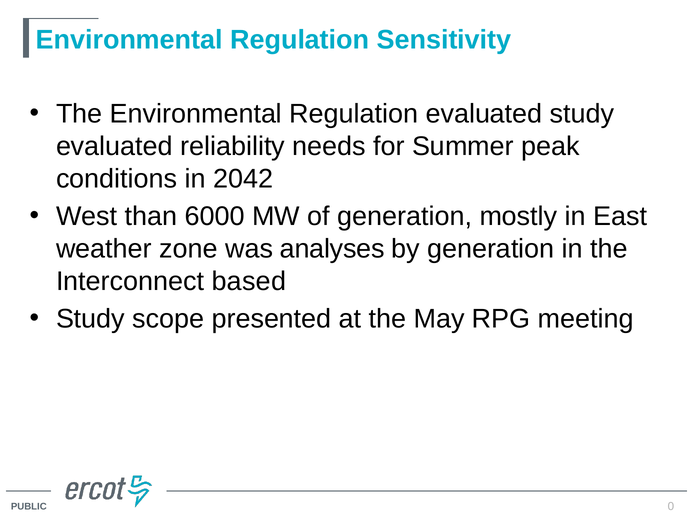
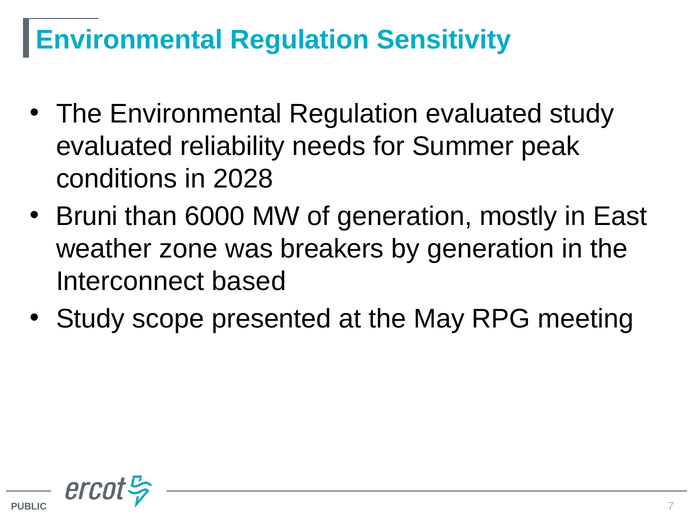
2042: 2042 -> 2028 (243, 179)
West: West -> Bruni (87, 217)
analyses: analyses -> breakers (332, 249)
0: 0 -> 7 (671, 507)
